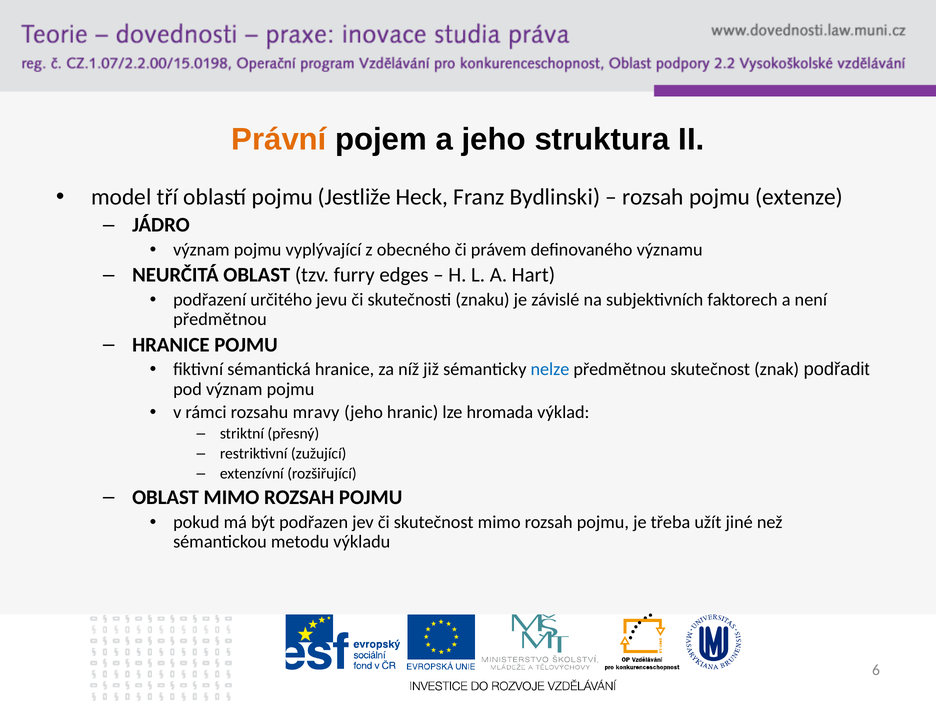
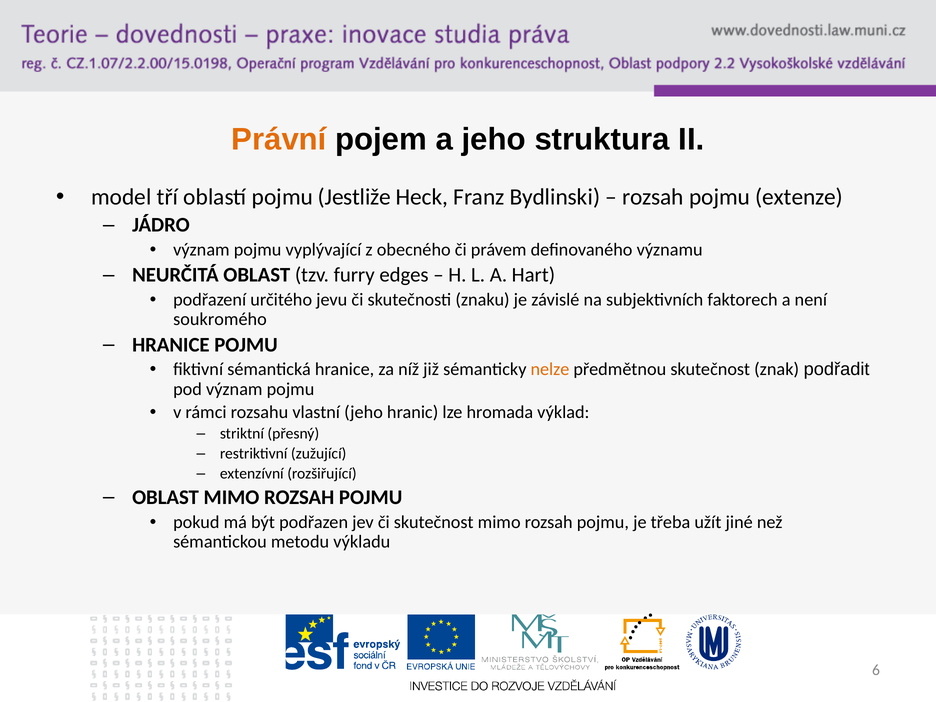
předmětnou: předmětnou -> soukromého (220, 319)
nelze colour: blue -> orange (550, 369)
mravy: mravy -> vlastní (316, 412)
